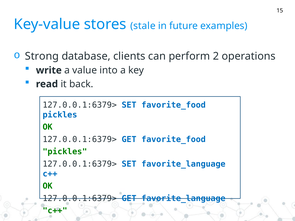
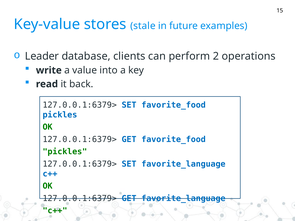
Strong: Strong -> Leader (42, 56)
